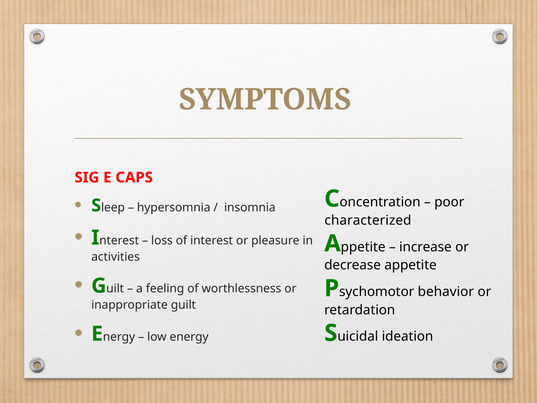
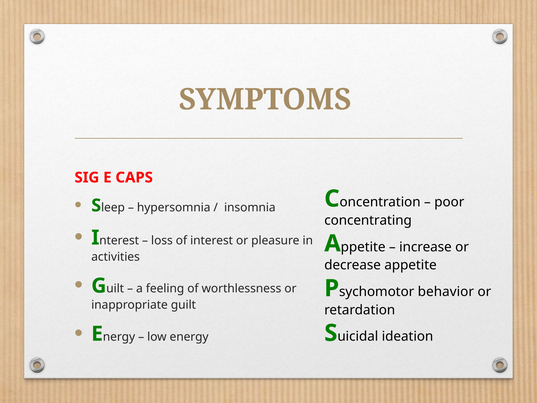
characterized: characterized -> concentrating (368, 220)
